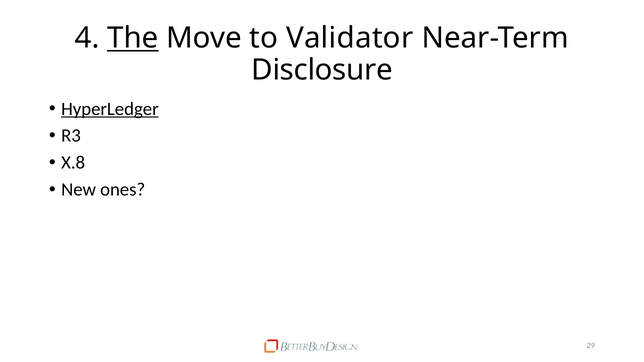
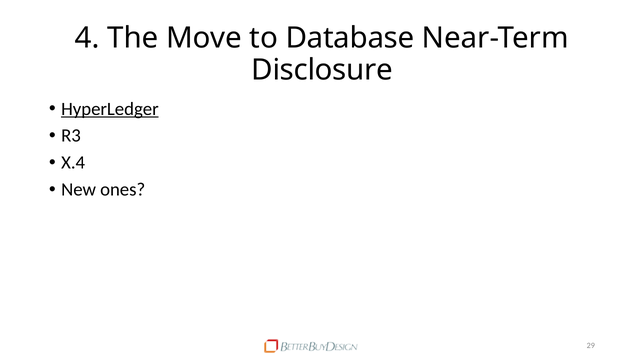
The underline: present -> none (133, 38)
Validator: Validator -> Database (350, 38)
X.8: X.8 -> X.4 (73, 163)
